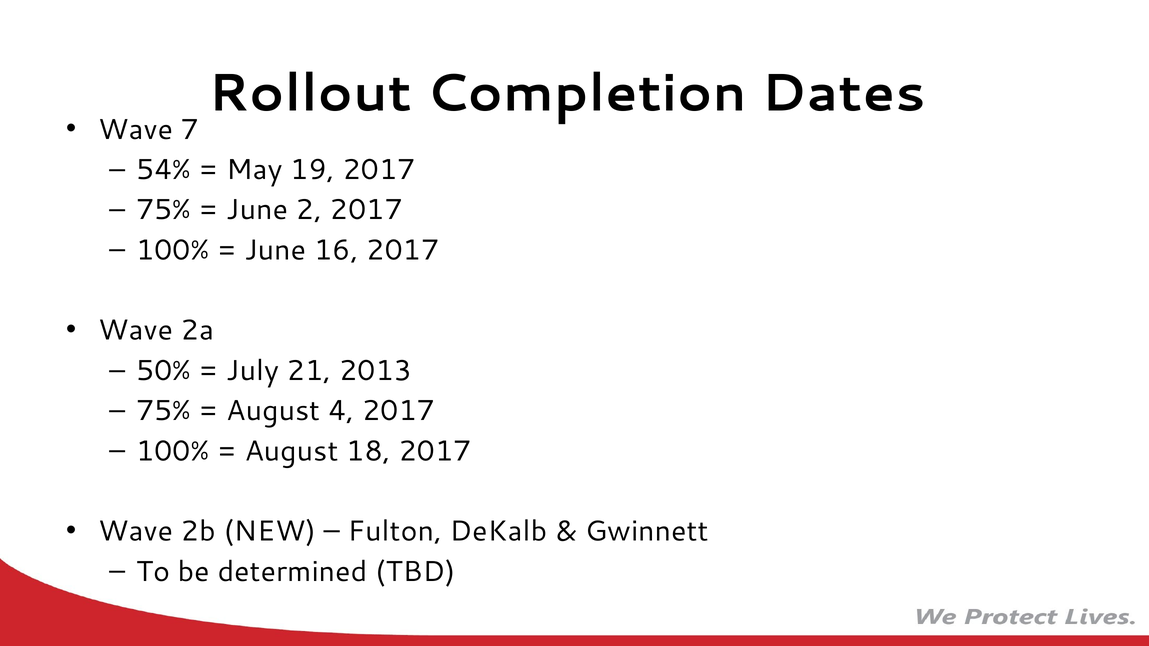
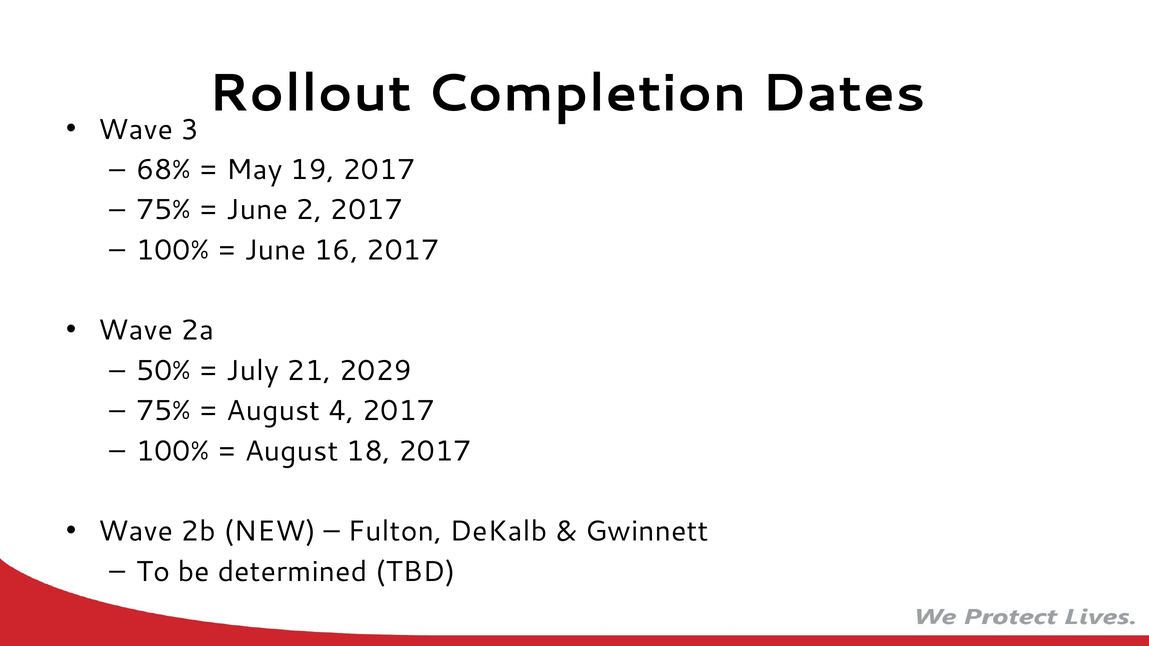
7: 7 -> 3 (190, 130)
54%: 54% -> 68% (164, 170)
2013: 2013 -> 2029 (376, 371)
